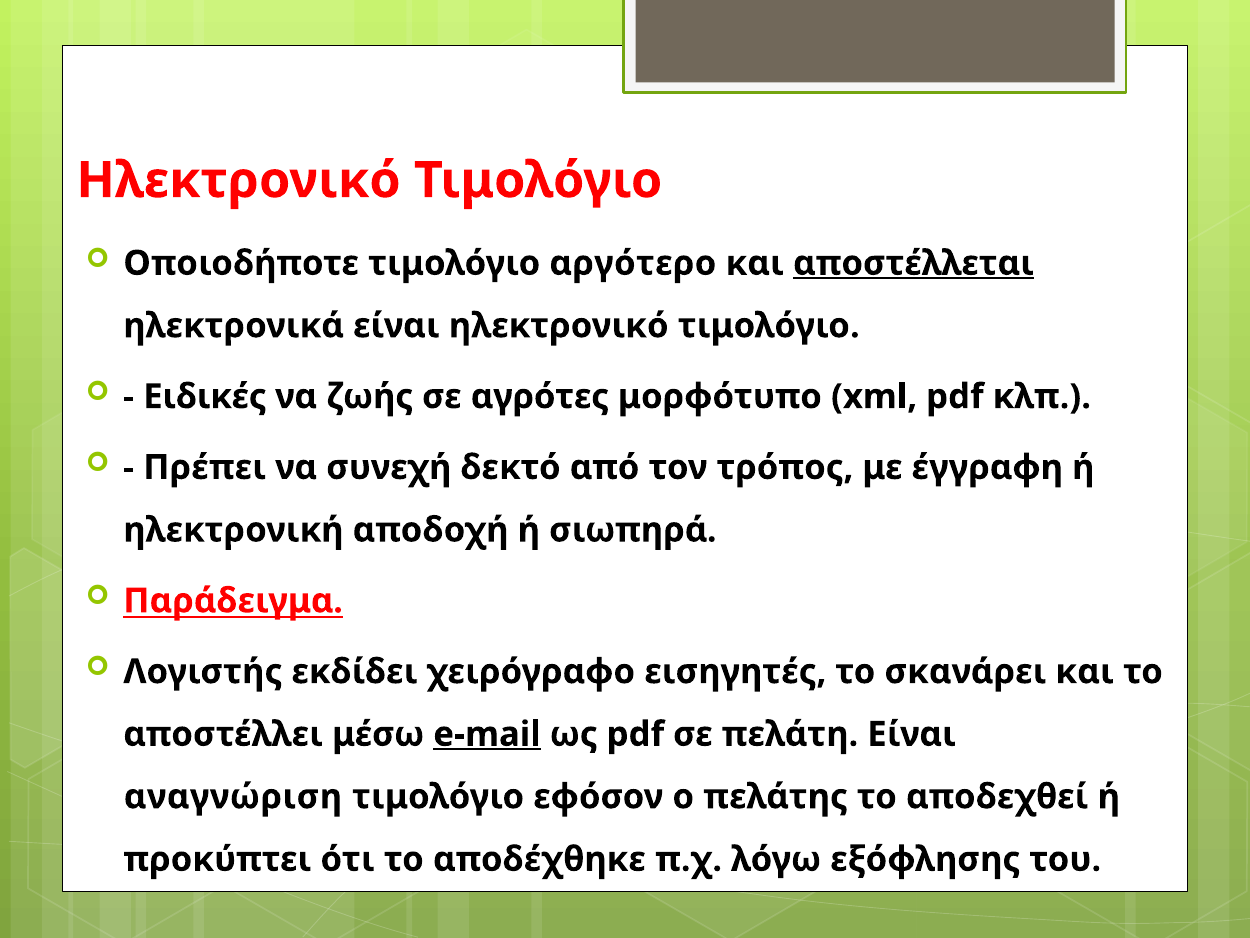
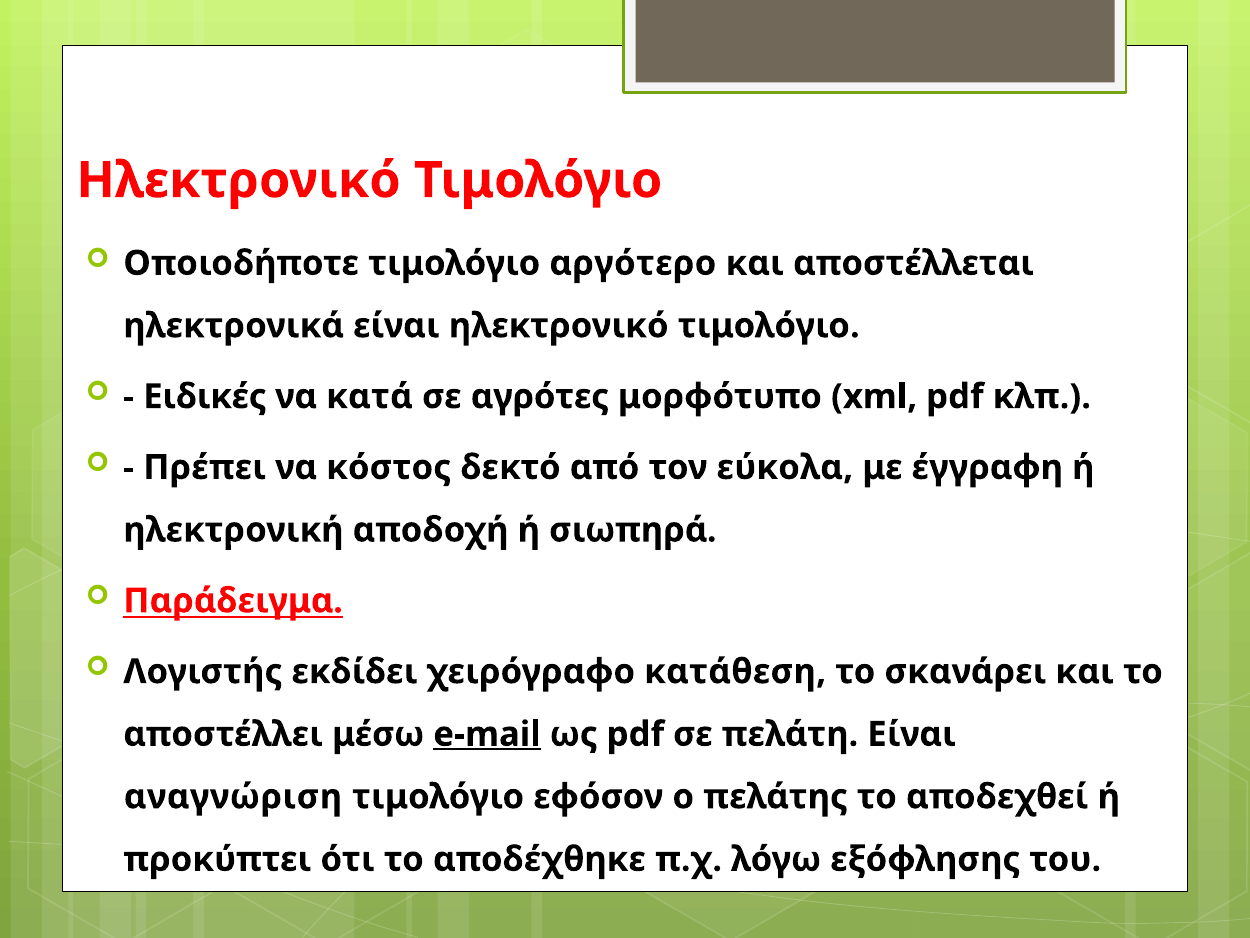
αποστέλλεται underline: present -> none (914, 263)
ζωής: ζωής -> κατά (370, 396)
συνεχή: συνεχή -> κόστος (389, 467)
τρόπος: τρόπος -> εύκολα (785, 467)
εισηγητές: εισηγητές -> κατάθεση (735, 671)
